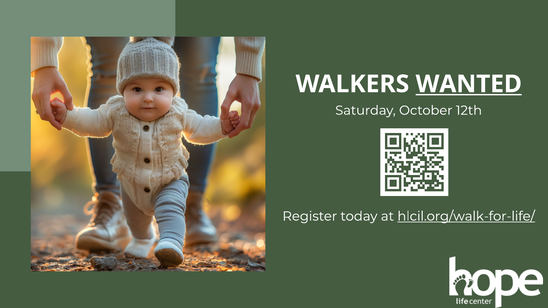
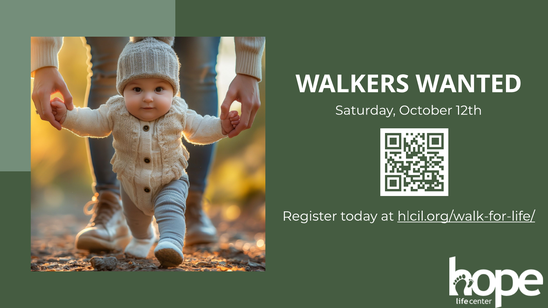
WANTED underline: present -> none (469, 84)
